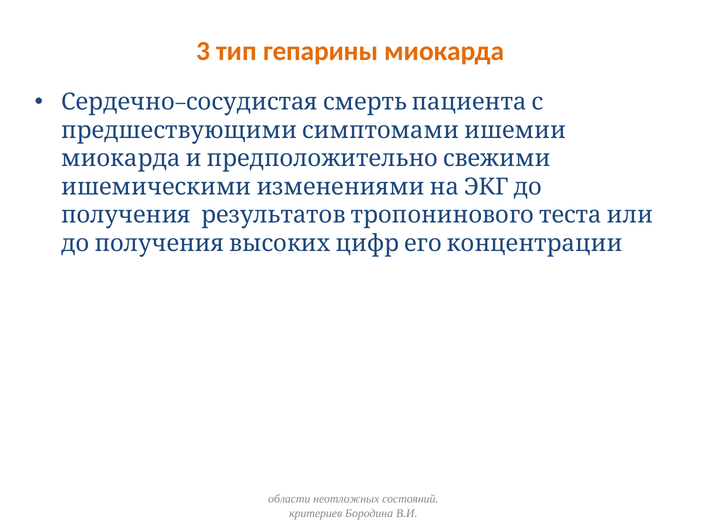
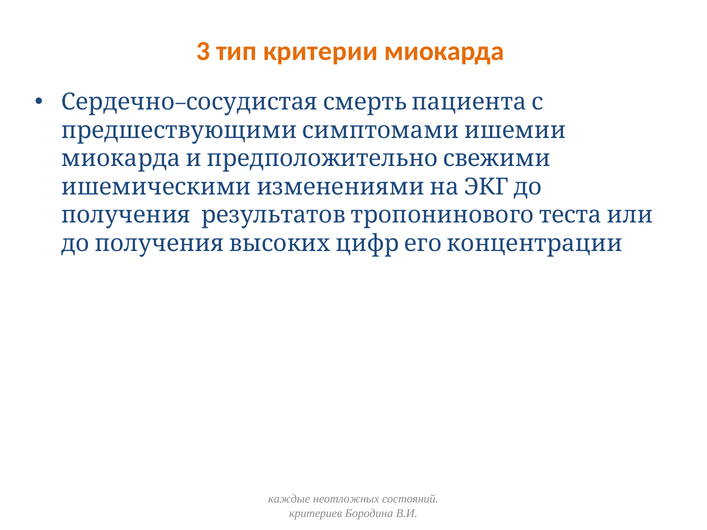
гепарины: гепарины -> критерии (320, 51)
области: области -> каждые (289, 499)
